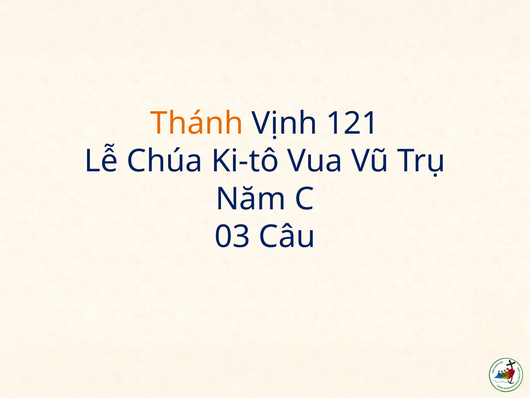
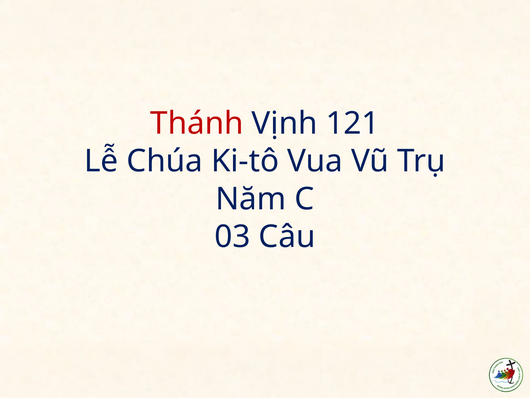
Thánh colour: orange -> red (197, 123)
